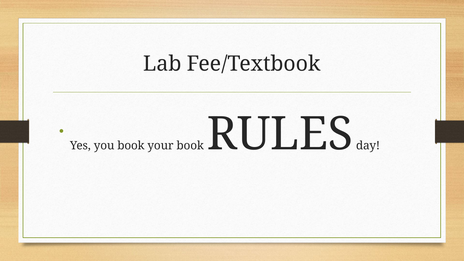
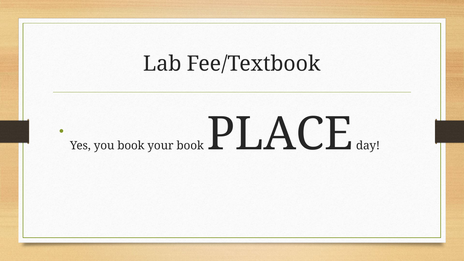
RULES: RULES -> PLACE (280, 134)
